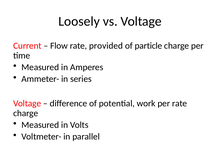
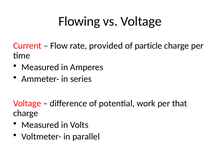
Loosely: Loosely -> Flowing (79, 21)
per rate: rate -> that (180, 103)
